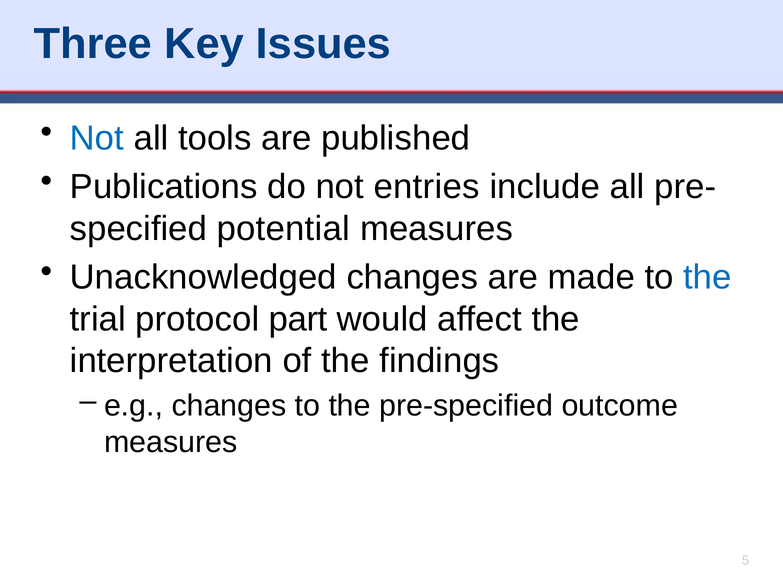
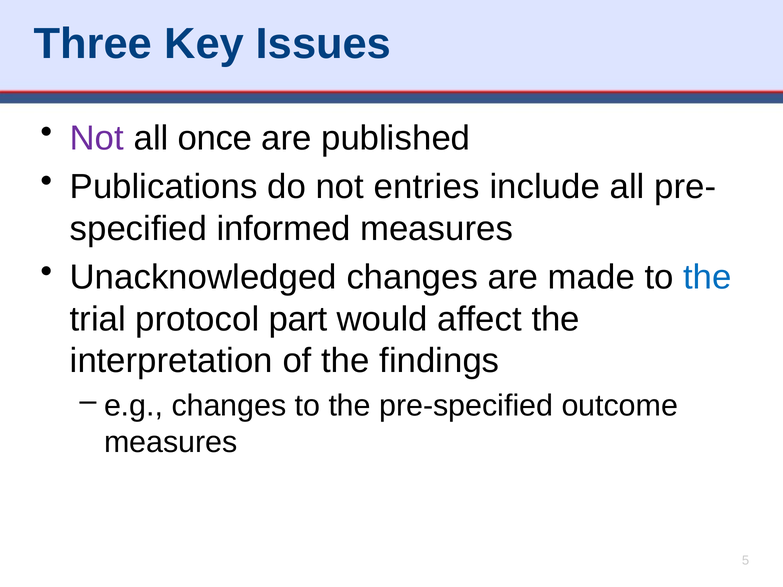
Not colour: blue -> purple (97, 138)
tools: tools -> once (215, 138)
potential: potential -> informed (284, 229)
